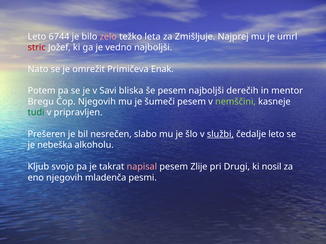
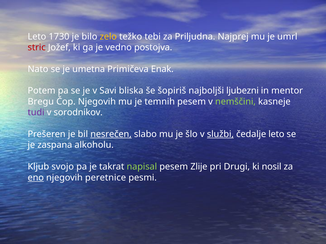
6744: 6744 -> 1730 (59, 37)
zelo colour: pink -> yellow (108, 37)
leta: leta -> tebi (153, 37)
Zmišljuje: Zmišljuje -> Priljudna (195, 37)
vedno najboljši: najboljši -> postojva (153, 47)
omrežit: omrežit -> umetna (89, 69)
še pesem: pesem -> šopiriš (172, 91)
derečih: derečih -> ljubezni (243, 91)
šumeči: šumeči -> temnih (160, 102)
tudi colour: green -> purple (36, 113)
pripravljen: pripravljen -> sorodnikov (78, 113)
nesrečen underline: none -> present (111, 134)
nebeška: nebeška -> zaspana (55, 145)
napisal colour: pink -> light green (142, 167)
eno underline: none -> present (36, 178)
mladenča: mladenča -> peretnice (106, 178)
